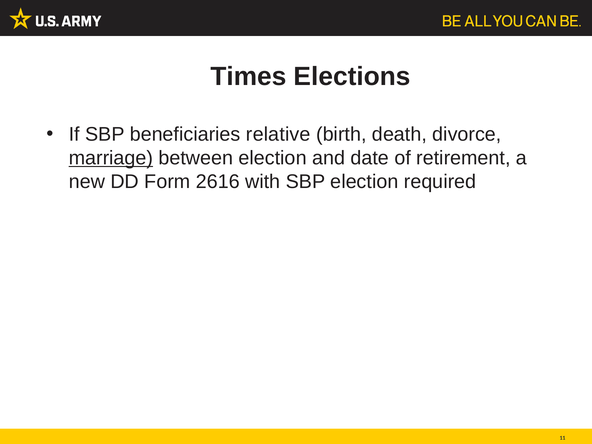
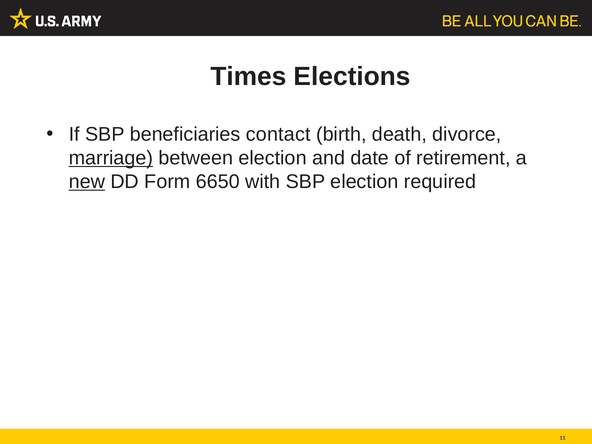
relative: relative -> contact (278, 134)
new underline: none -> present (87, 182)
2616: 2616 -> 6650 (218, 182)
